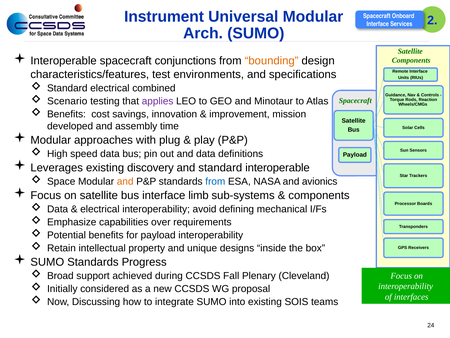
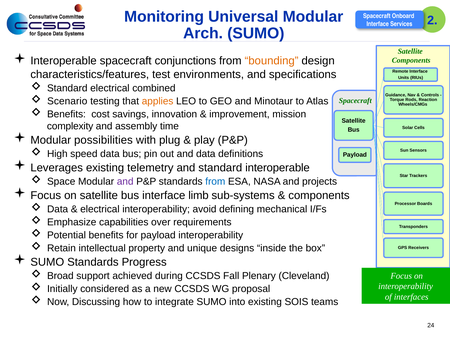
Instrument: Instrument -> Monitoring (164, 17)
applies colour: purple -> orange (158, 101)
developed: developed -> complexity (70, 126)
approaches: approaches -> possibilities (103, 140)
discovery: discovery -> telemetry (150, 167)
and colour: orange -> purple (125, 181)
avionics: avionics -> projects (320, 181)
